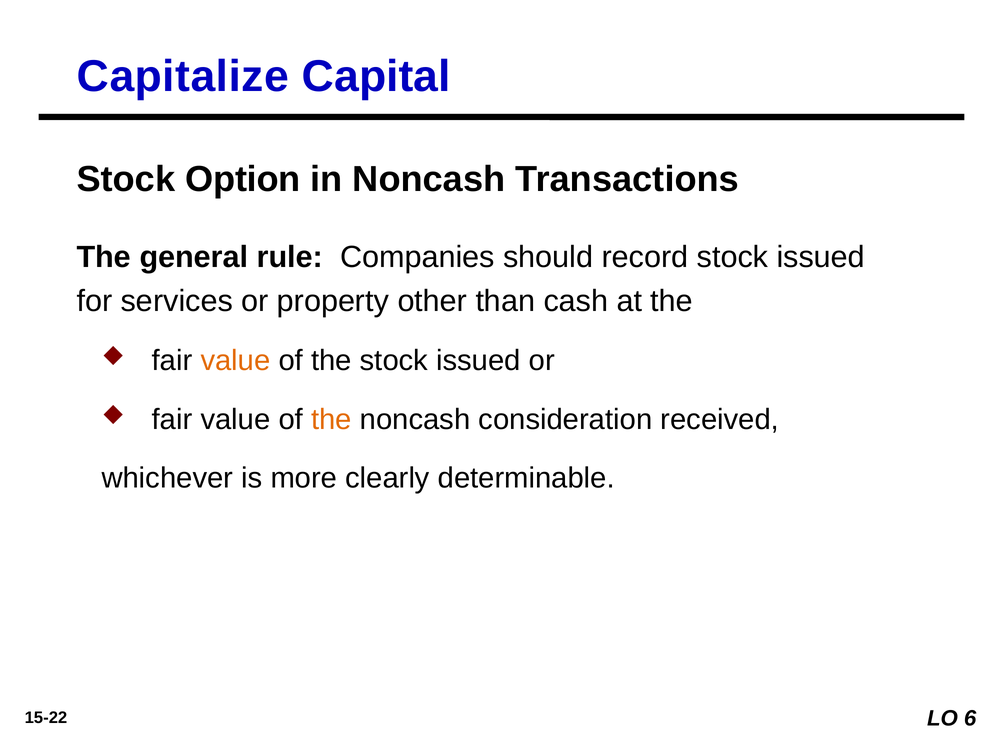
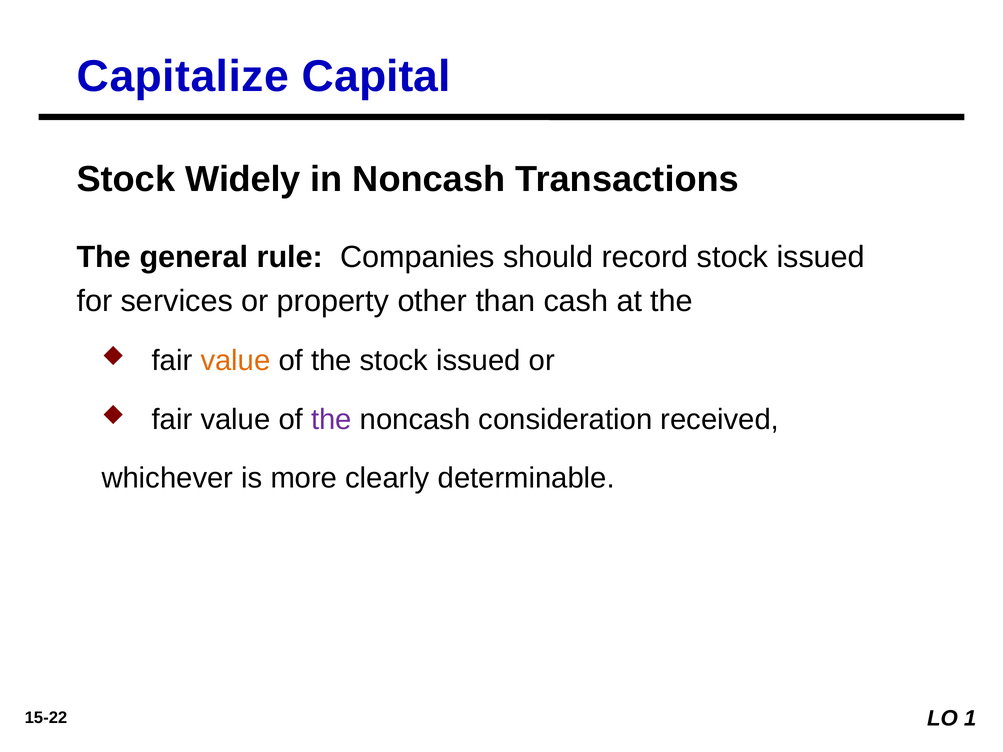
Option: Option -> Widely (243, 180)
the colour: orange -> purple (331, 420)
6: 6 -> 1 (970, 718)
